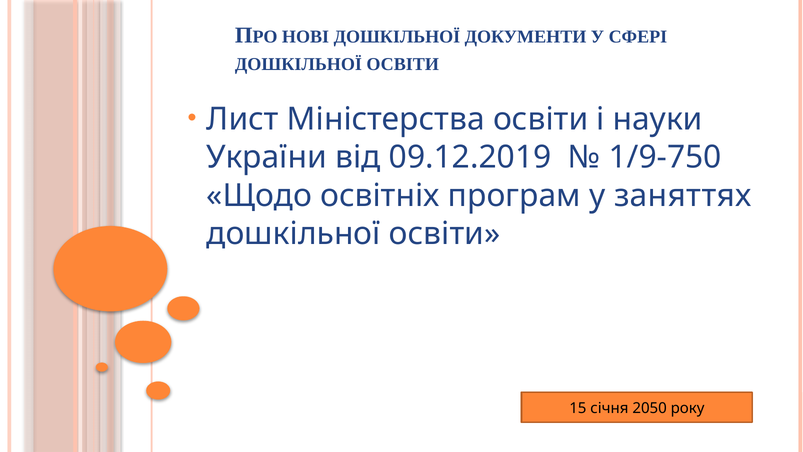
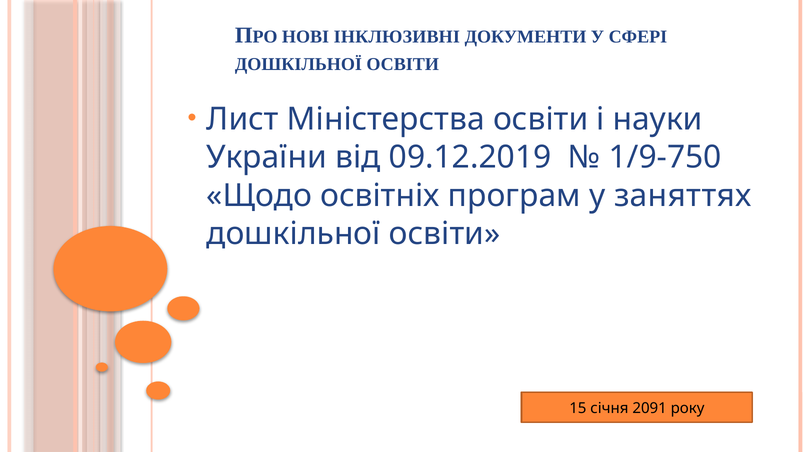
НОВІ ДОШКІЛЬНОЇ: ДОШКІЛЬНОЇ -> ІНКЛЮЗИВНІ (397, 37)
2050: 2050 -> 2091 (650, 408)
